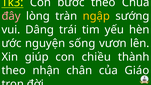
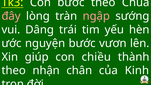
ngập colour: yellow -> pink (96, 16)
nguyện sống: sống -> bước (82, 43)
Giáo: Giáo -> Kinh (137, 70)
